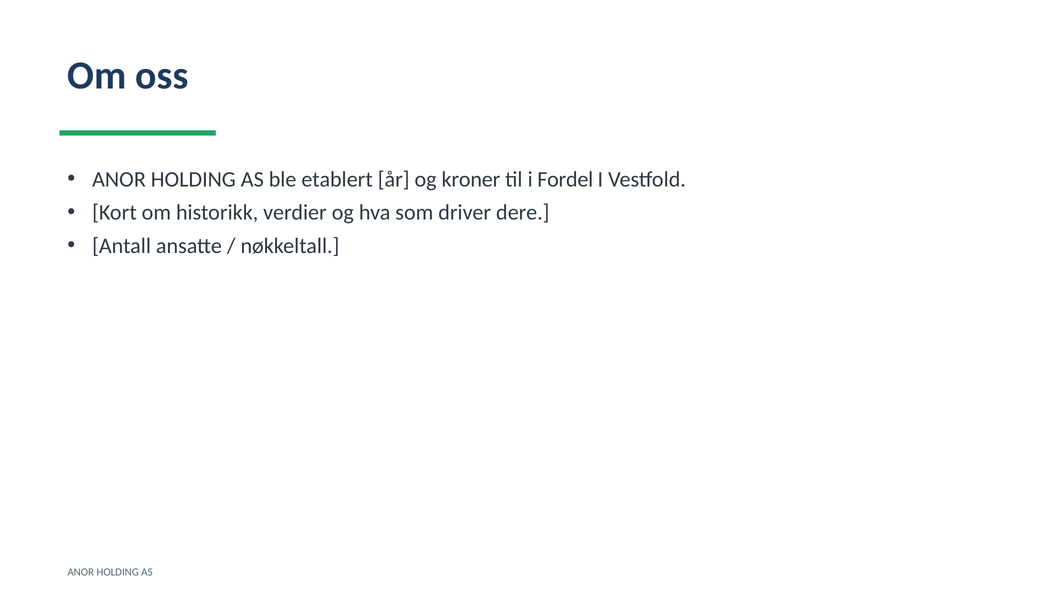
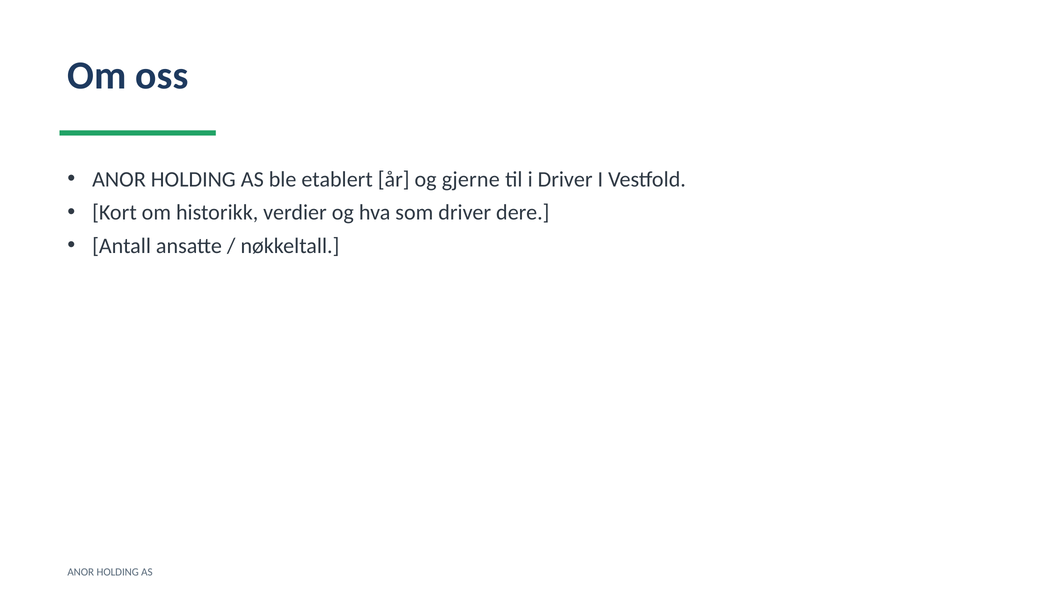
kroner: kroner -> gjerne (471, 179)
i Fordel: Fordel -> Driver (565, 179)
